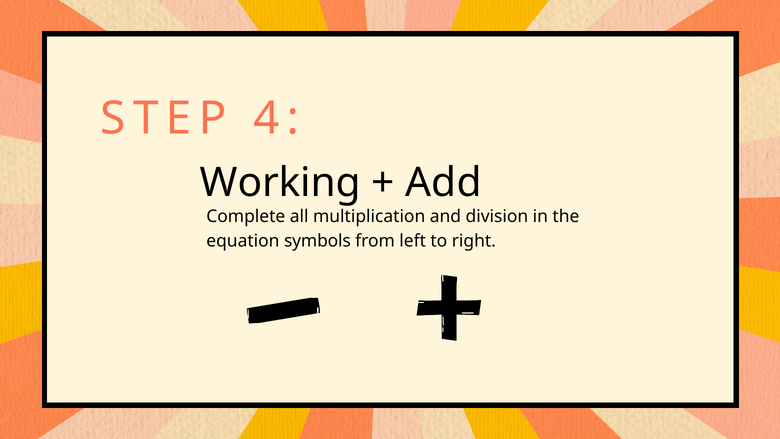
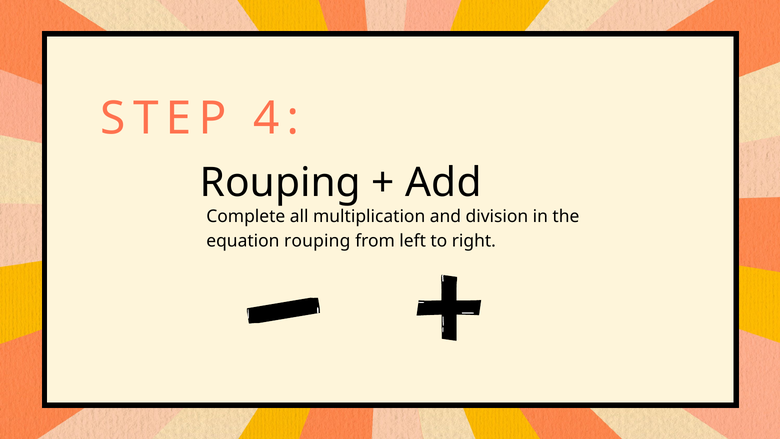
Working: Working -> Rouping (280, 183)
equation symbols: symbols -> rouping (317, 241)
